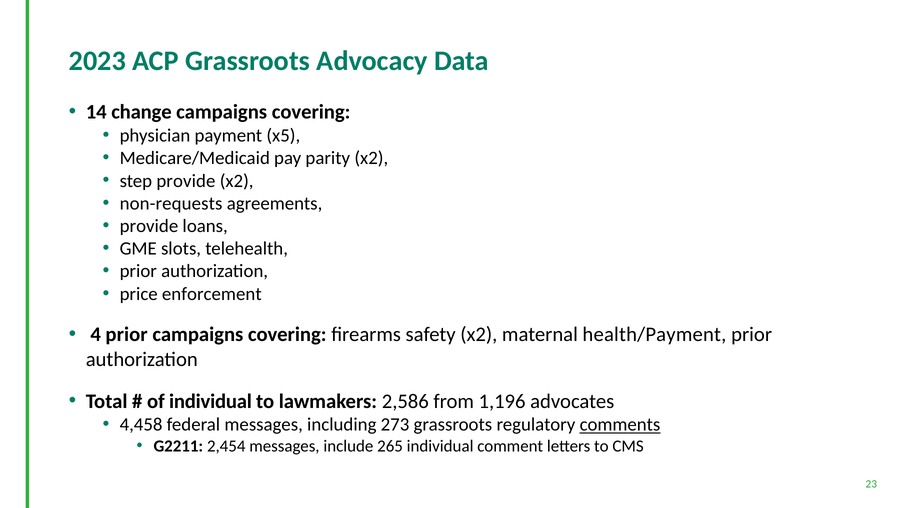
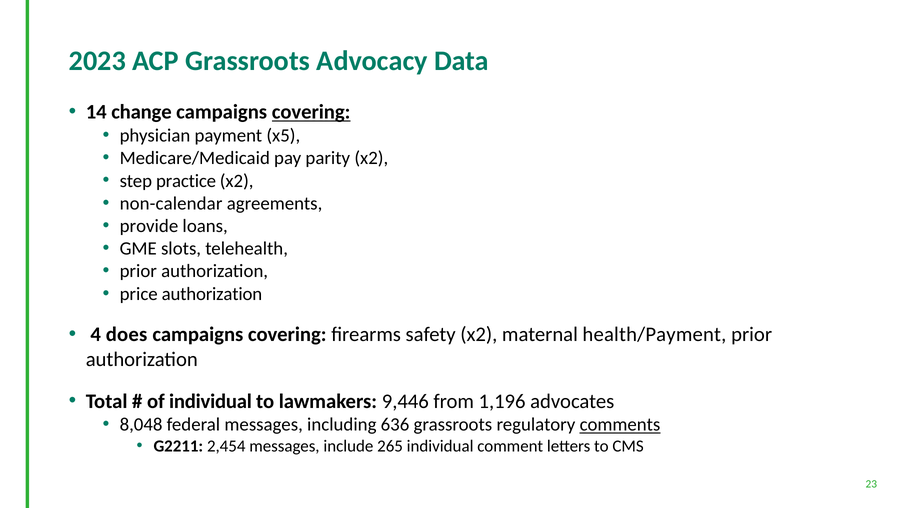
covering underline: none -> present (311, 112)
step provide: provide -> practice (186, 181)
non-requests: non-requests -> non-calendar (171, 203)
price enforcement: enforcement -> authorization (212, 294)
4 prior: prior -> does (127, 335)
2,586: 2,586 -> 9,446 (405, 401)
4,458: 4,458 -> 8,048 (141, 425)
273: 273 -> 636 (395, 425)
